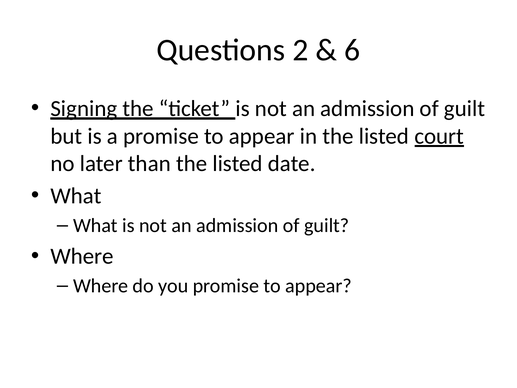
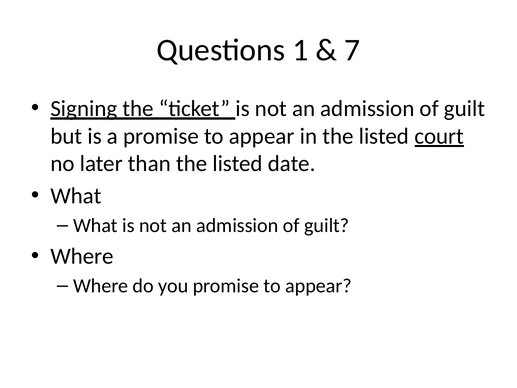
2: 2 -> 1 (300, 50)
6: 6 -> 7 (352, 50)
